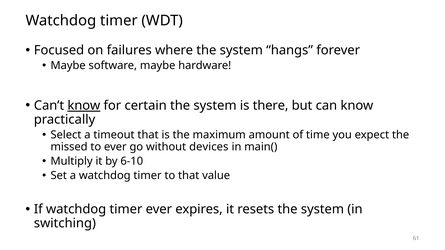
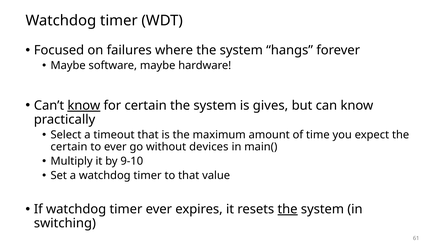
there: there -> gives (271, 106)
missed: missed -> certain (69, 147)
6-10: 6-10 -> 9-10 (132, 161)
the underline: none -> present (288, 209)
